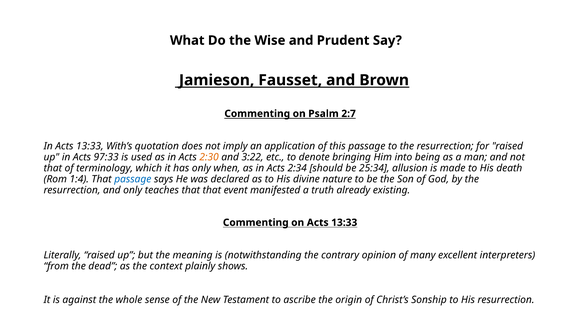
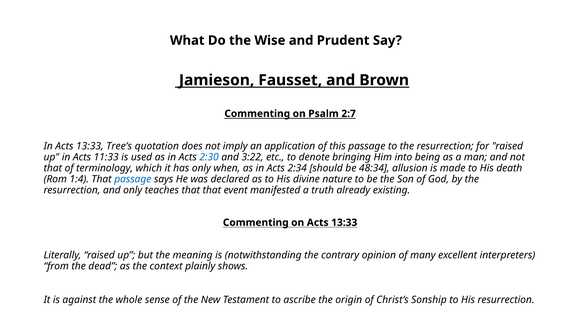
With’s: With’s -> Tree’s (119, 146)
97:33: 97:33 -> 11:33 (106, 157)
2:30 colour: orange -> blue (209, 157)
25:34: 25:34 -> 48:34 (374, 168)
